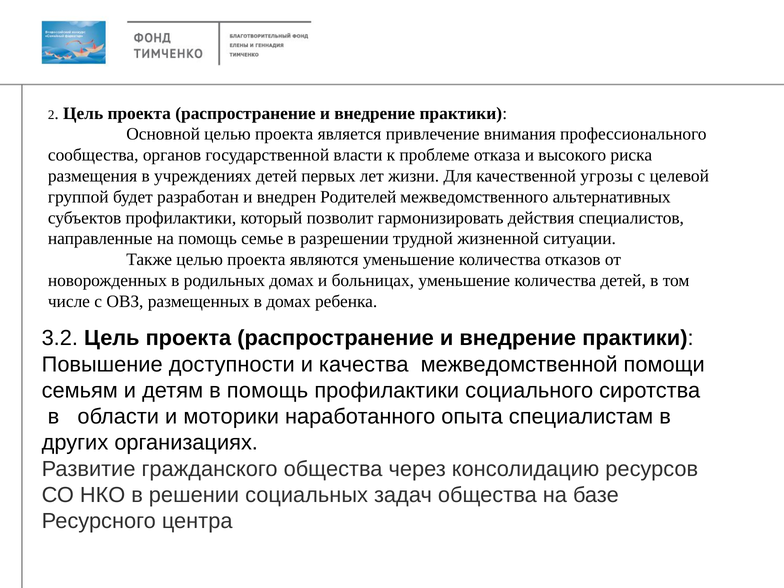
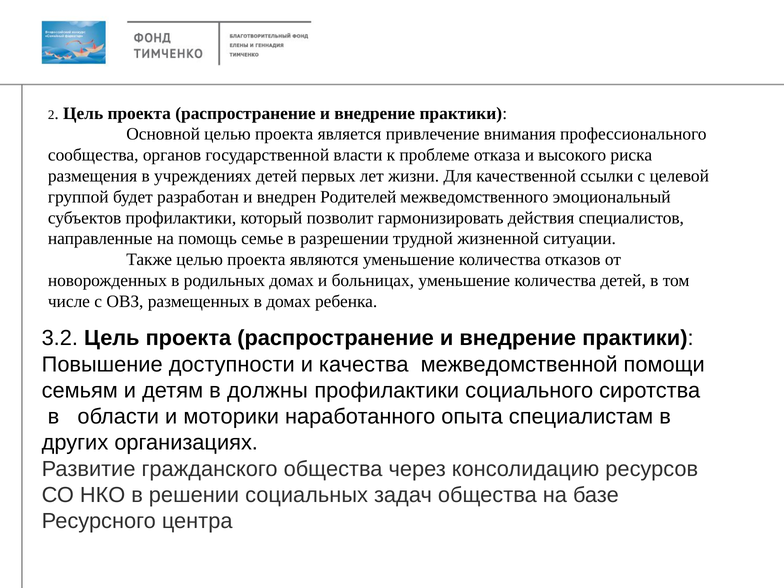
угрозы: угрозы -> ссылки (607, 176)
альтернативных: альтернативных -> эмоциональный (612, 197)
в помощь: помощь -> должны (267, 390)
